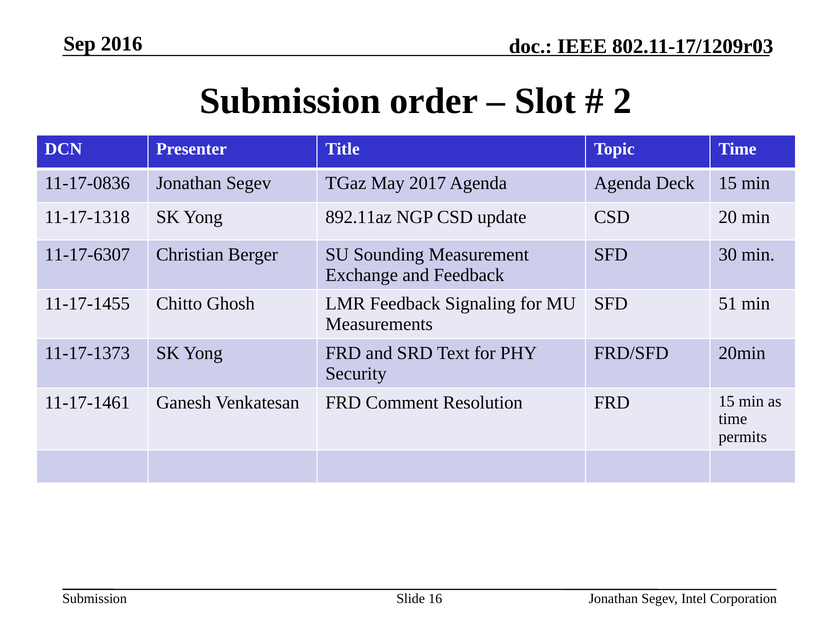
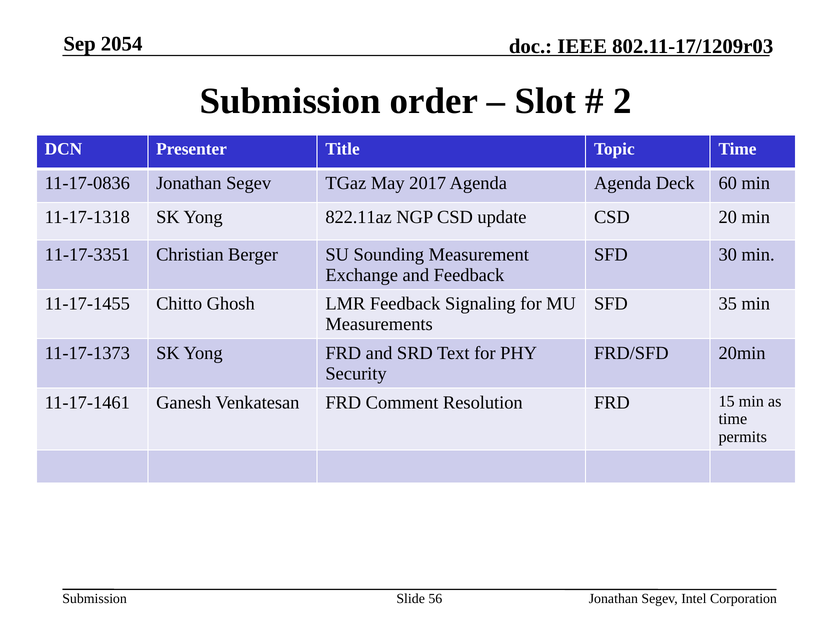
2016: 2016 -> 2054 (122, 44)
Deck 15: 15 -> 60 (728, 183)
892.11az: 892.11az -> 822.11az (359, 217)
11-17-6307: 11-17-6307 -> 11-17-3351 (87, 254)
51: 51 -> 35 (728, 304)
16: 16 -> 56 (435, 598)
